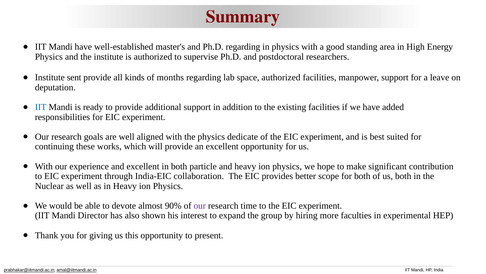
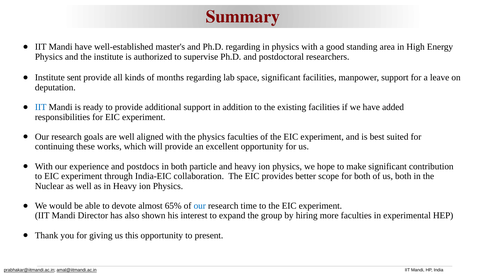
space authorized: authorized -> significant (281, 77)
physics dedicate: dedicate -> faculties (243, 136)
and excellent: excellent -> postdocs (143, 166)
90%: 90% -> 65% (173, 205)
our colour: purple -> blue (200, 205)
